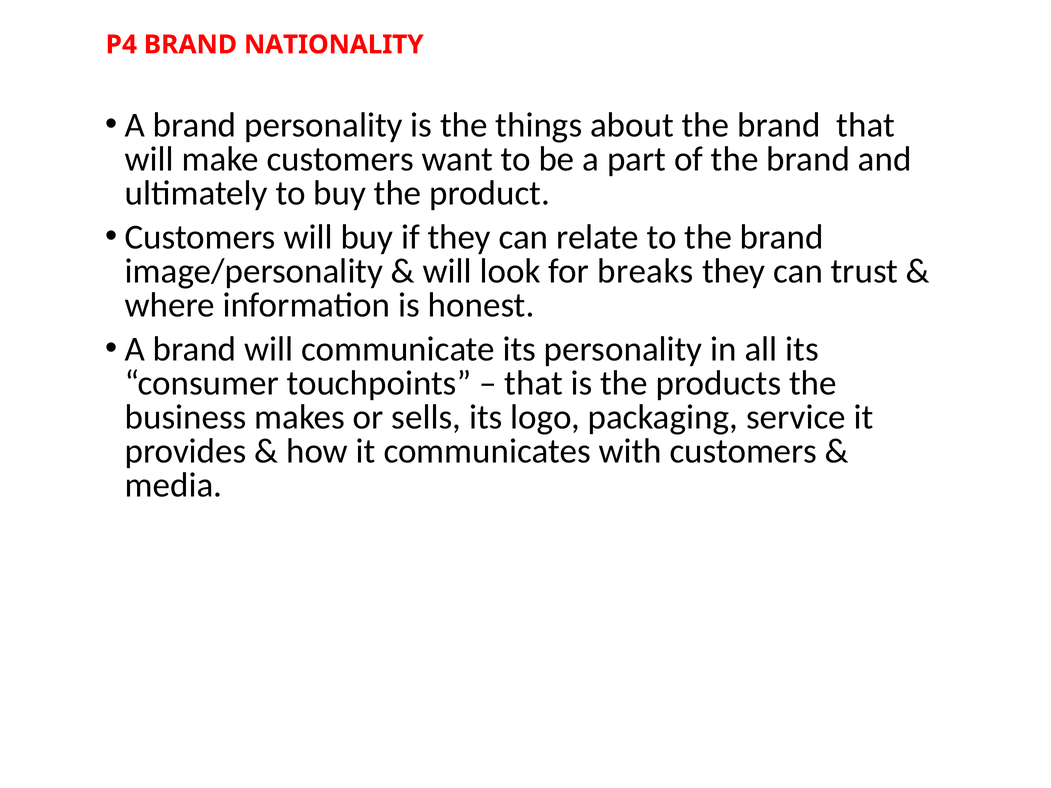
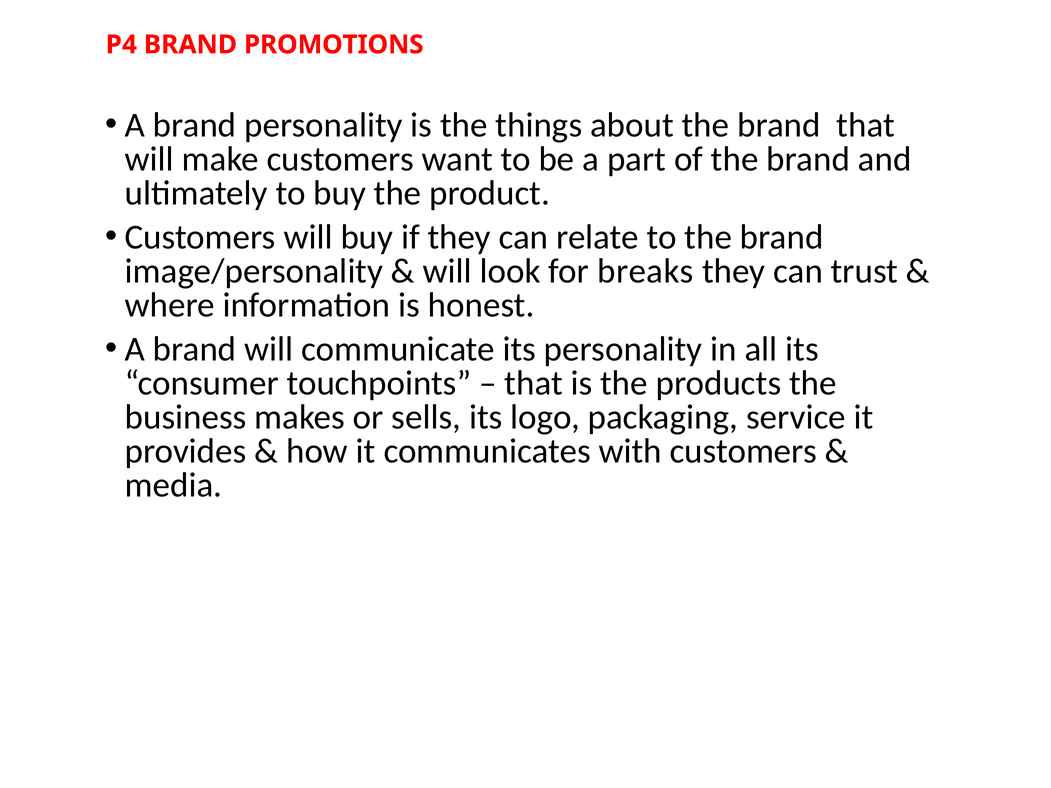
NATIONALITY: NATIONALITY -> PROMOTIONS (334, 45)
